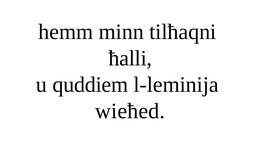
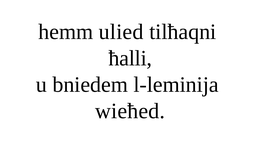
minn: minn -> ulied (121, 32)
quddiem: quddiem -> bniedem (90, 84)
